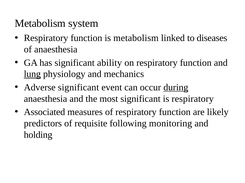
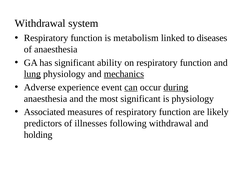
Metabolism: Metabolism -> Withdrawal (40, 23)
mechanics underline: none -> present (124, 74)
Adverse significant: significant -> experience (79, 88)
can underline: none -> present (131, 88)
is respiratory: respiratory -> physiology (193, 99)
requisite: requisite -> illnesses (91, 124)
following monitoring: monitoring -> withdrawal (171, 124)
